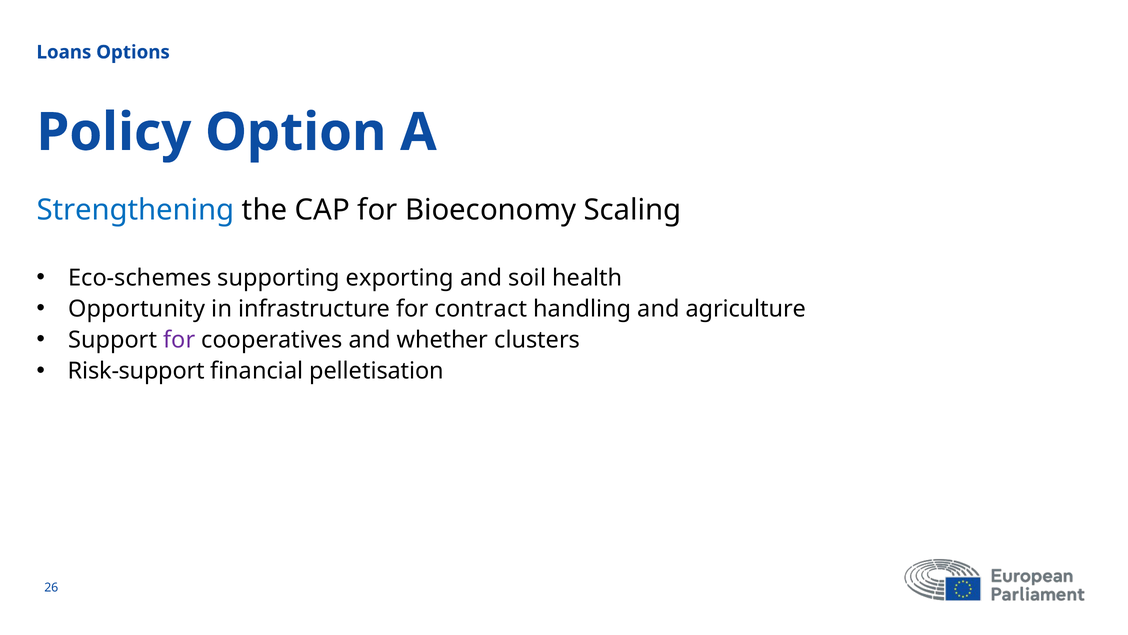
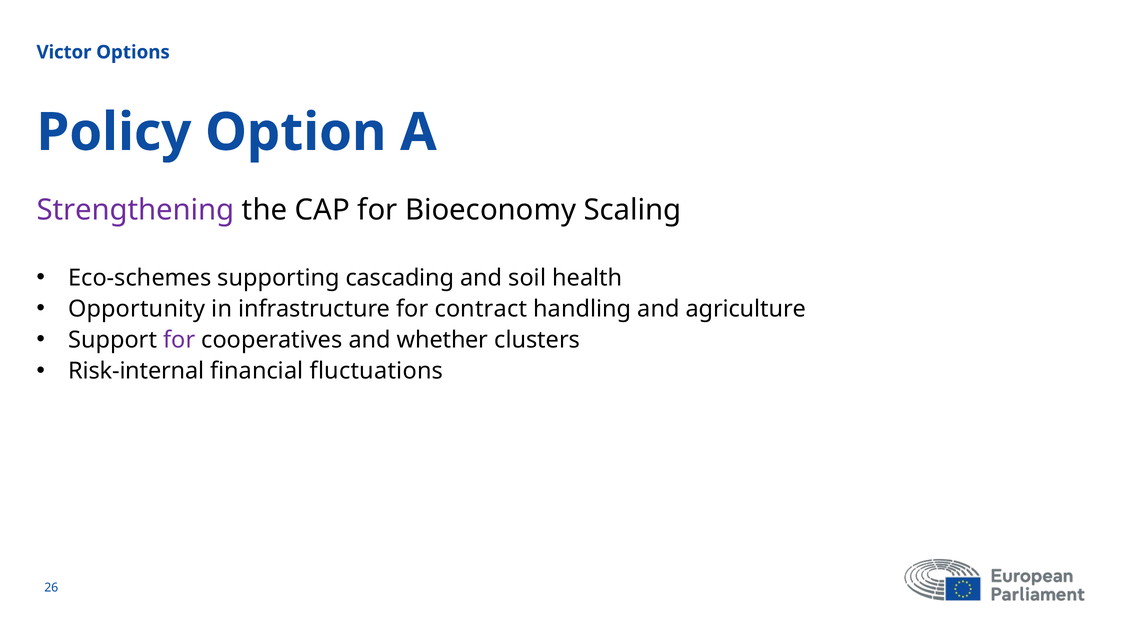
Loans: Loans -> Victor (64, 52)
Strengthening colour: blue -> purple (135, 210)
exporting: exporting -> cascading (400, 278)
Risk‑support: Risk‑support -> Risk‑internal (136, 371)
pelletisation: pelletisation -> fluctuations (376, 371)
